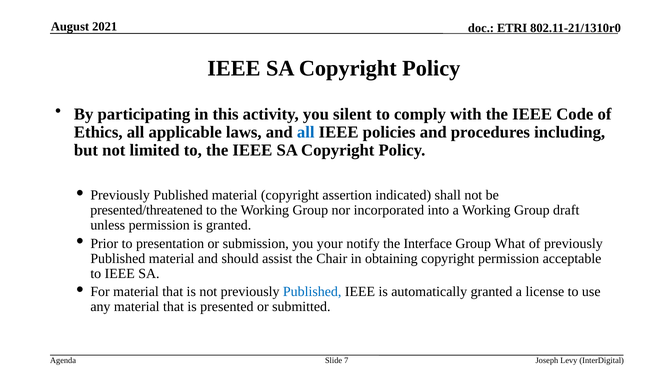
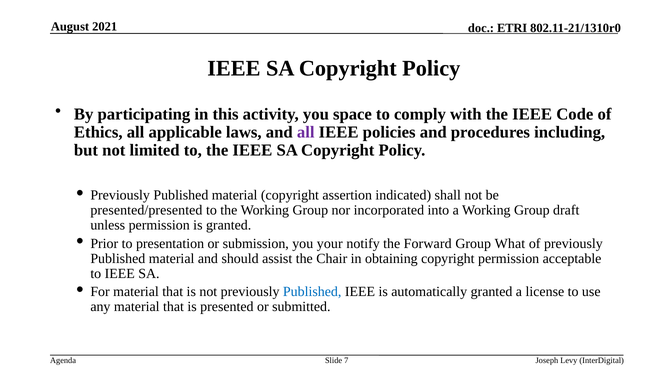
silent: silent -> space (352, 114)
all colour: blue -> purple (306, 132)
presented/threatened: presented/threatened -> presented/presented (146, 210)
Interface: Interface -> Forward (428, 243)
